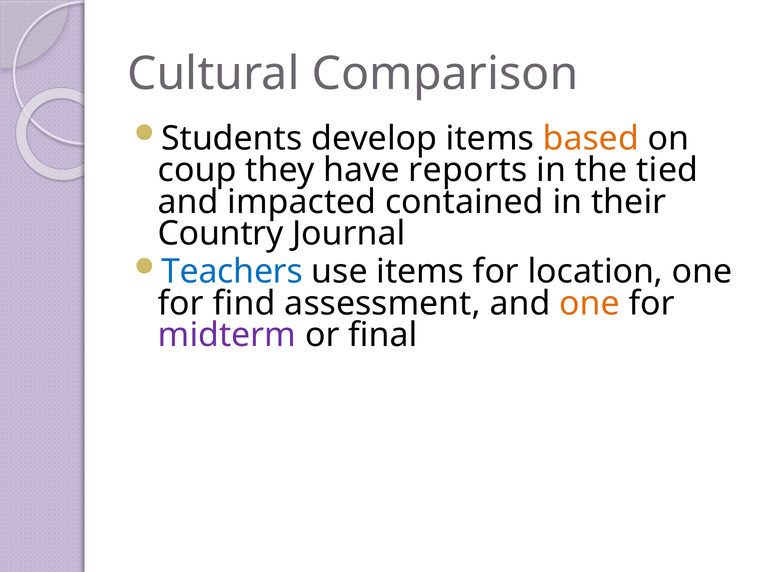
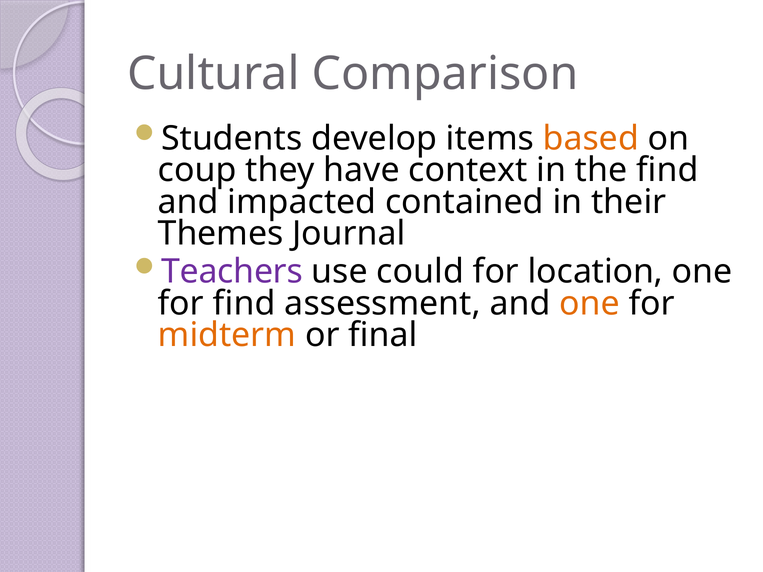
reports: reports -> context (468, 170)
the tied: tied -> find (667, 170)
Country: Country -> Themes (221, 234)
Teachers colour: blue -> purple (232, 272)
use items: items -> could (420, 272)
midterm colour: purple -> orange (227, 335)
